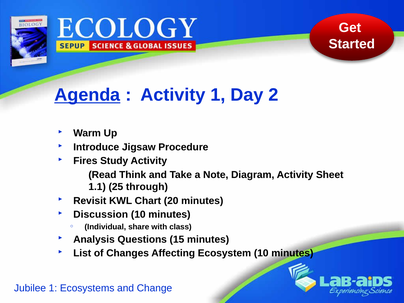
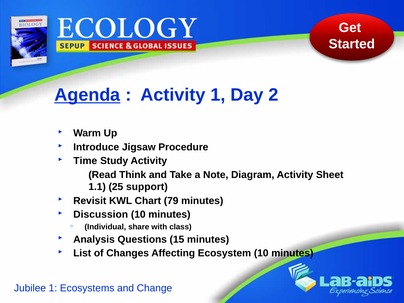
Fires: Fires -> Time (85, 161)
through: through -> support (147, 187)
20: 20 -> 79 (171, 201)
